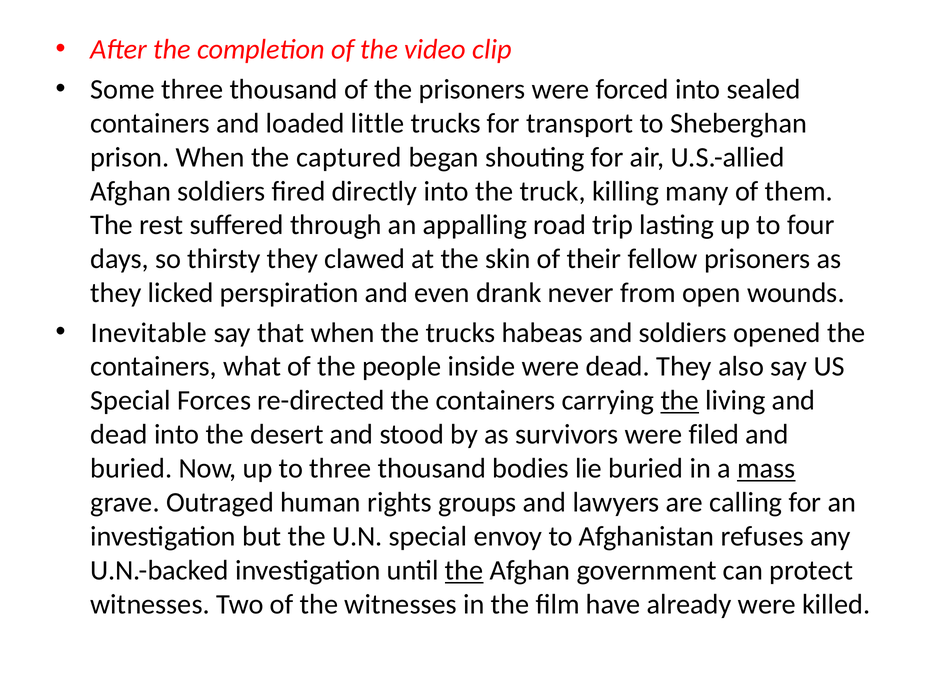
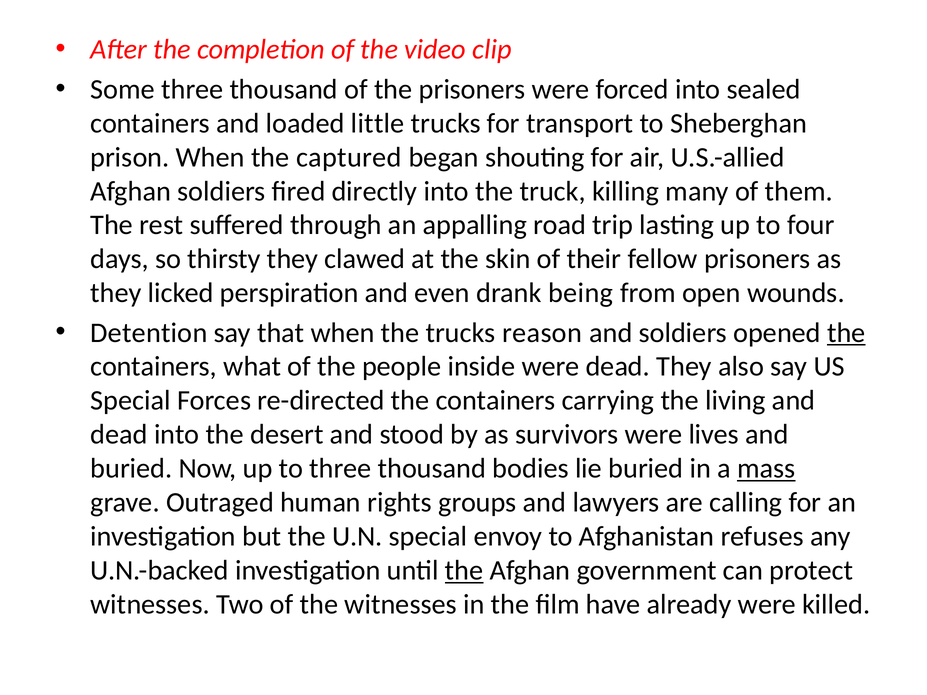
never: never -> being (581, 293)
Inevitable: Inevitable -> Detention (149, 333)
habeas: habeas -> reason (542, 333)
the underline: none -> present (846, 333)
the underline: present -> none (680, 401)
filed: filed -> lives (714, 435)
